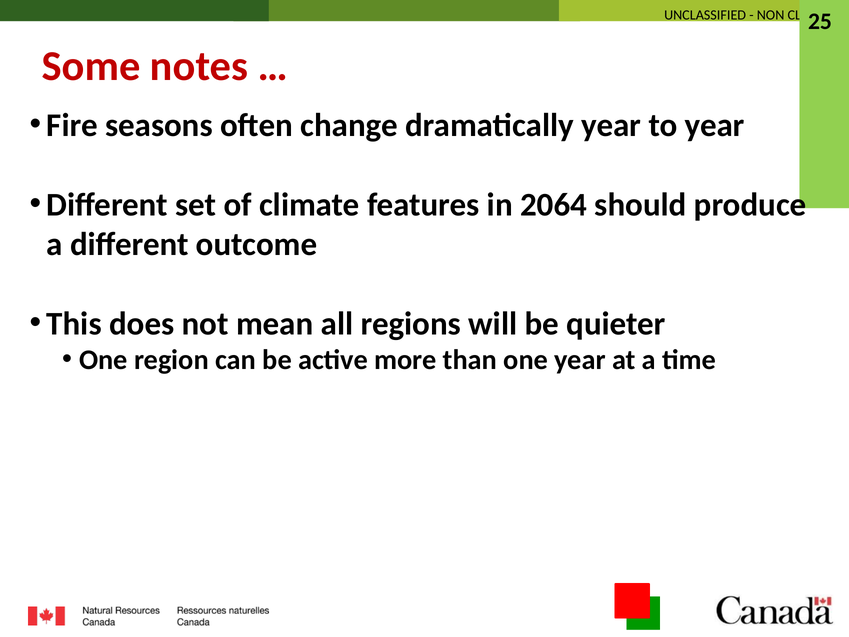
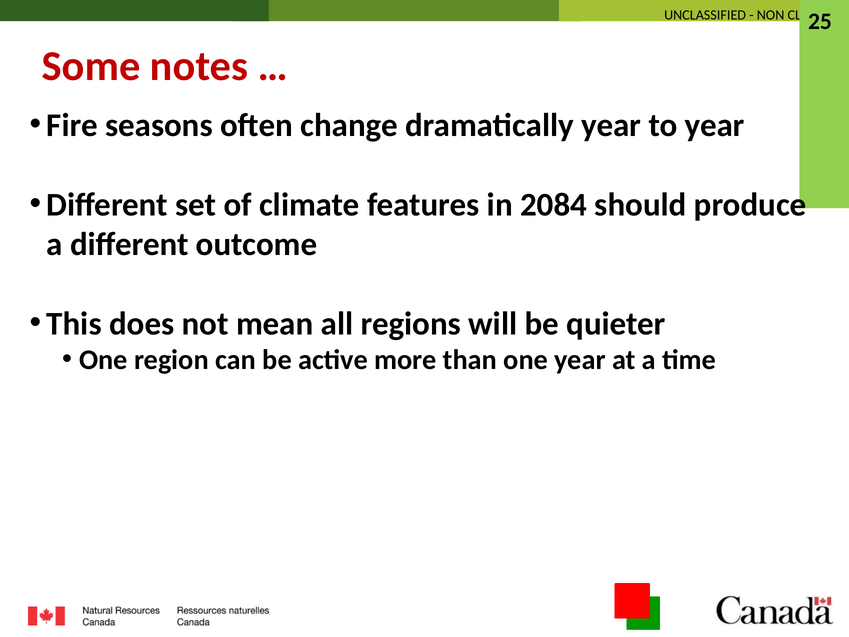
2064: 2064 -> 2084 (554, 205)
